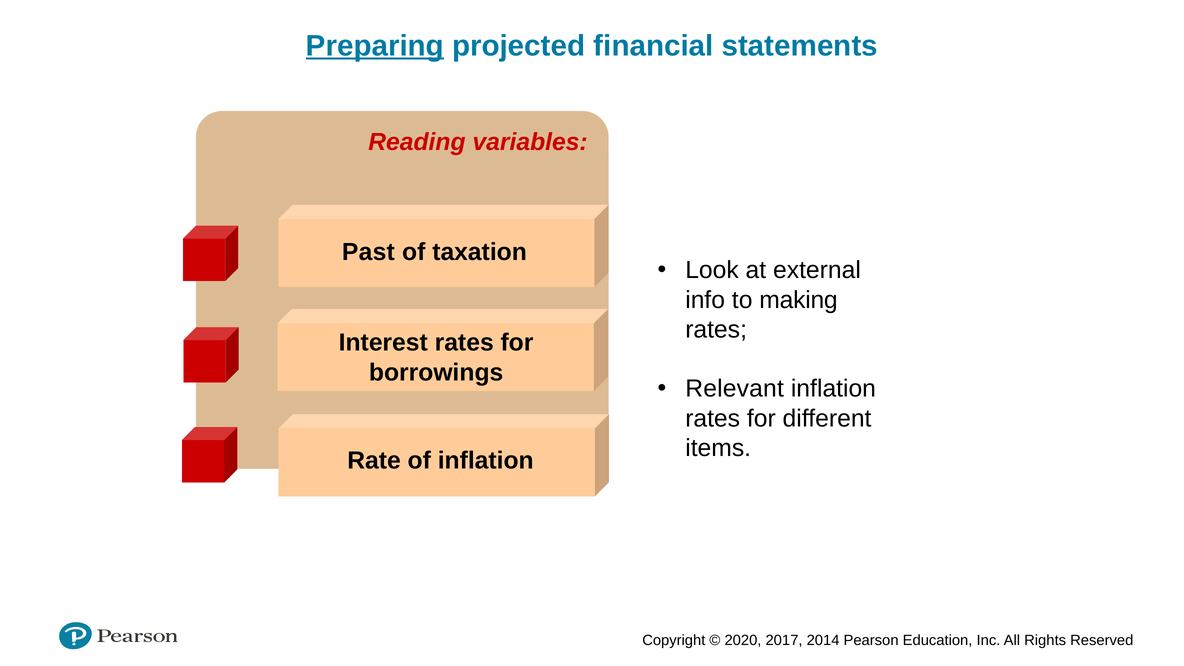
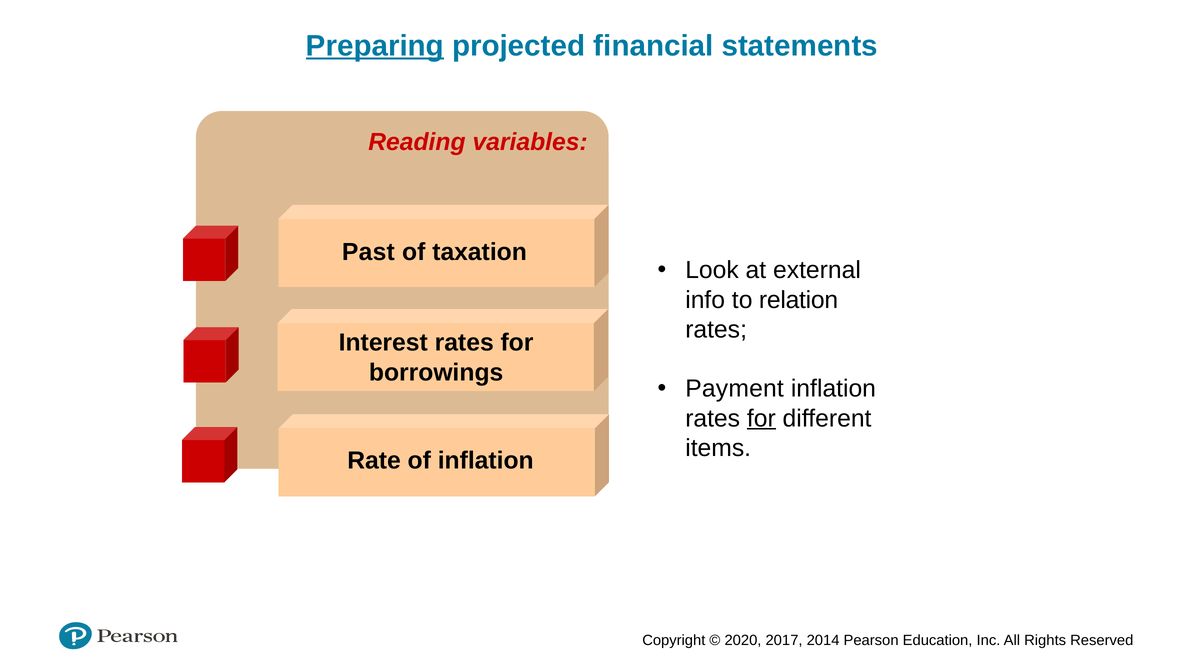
making: making -> relation (799, 300)
Relevant: Relevant -> Payment (735, 389)
for underline: none -> present (761, 418)
